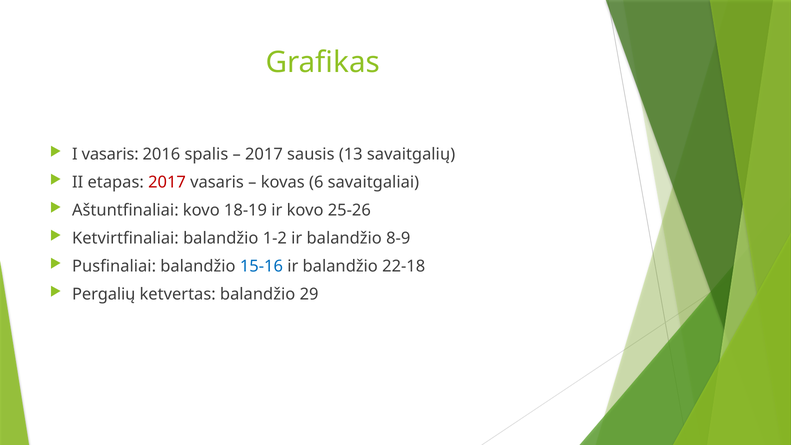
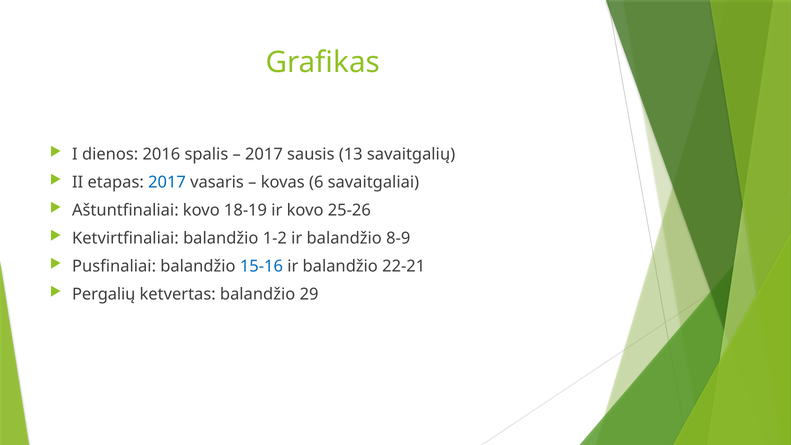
I vasaris: vasaris -> dienos (110, 154)
2017 colour: red -> blue (167, 182)
22-18: 22-18 -> 22-21 (404, 266)
